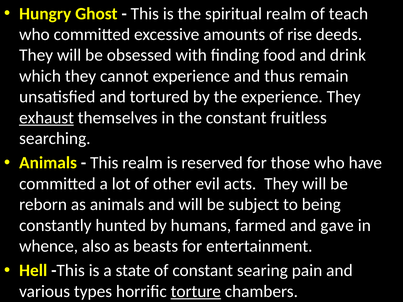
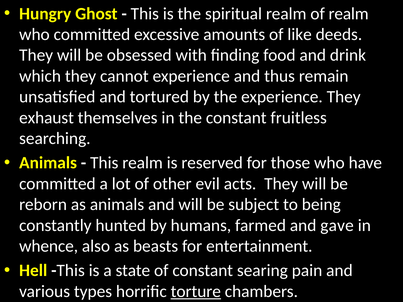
of teach: teach -> realm (349, 14)
rise: rise -> like (300, 34)
exhaust underline: present -> none (47, 118)
